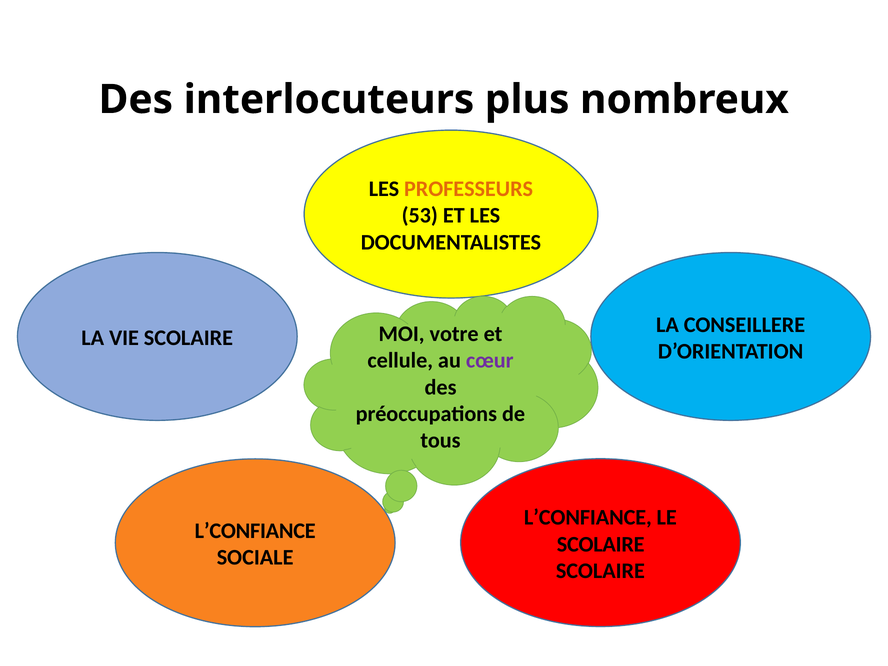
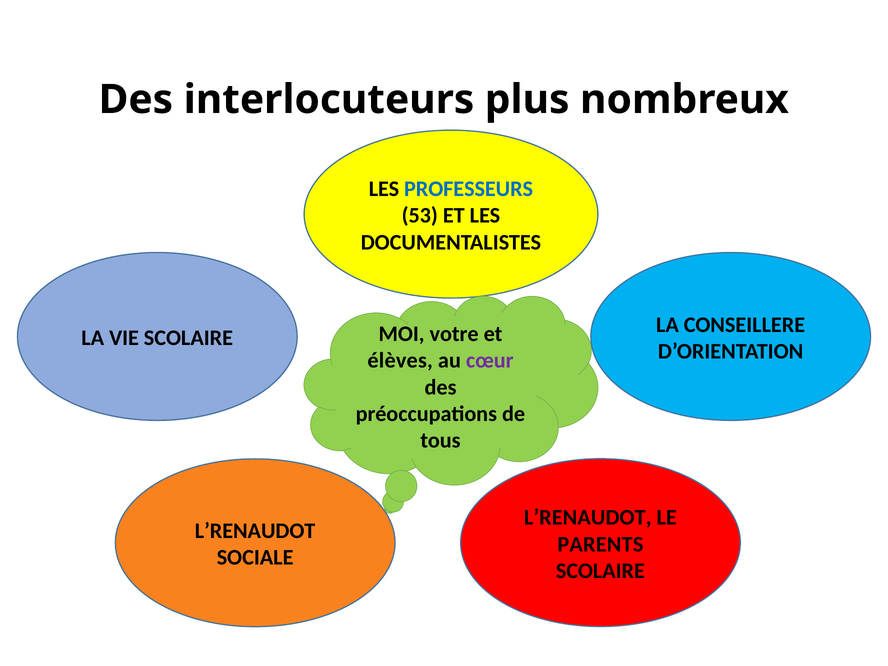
PROFESSEURS colour: orange -> blue (469, 189)
cellule: cellule -> élèves (400, 361)
L’CONFIANCE: L’CONFIANCE -> L’RENAUDOT (588, 518)
L’CONFIANCE: L’CONFIANCE -> L’RENAUDOT (255, 531)
SCOLAIRE: SCOLAIRE -> PARENTS (600, 544)
